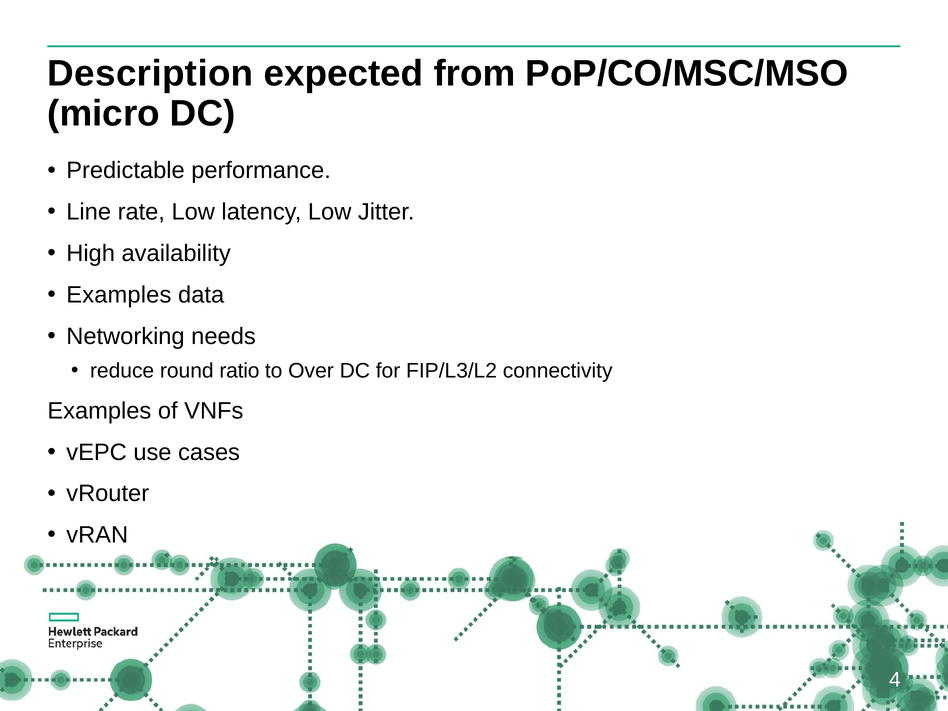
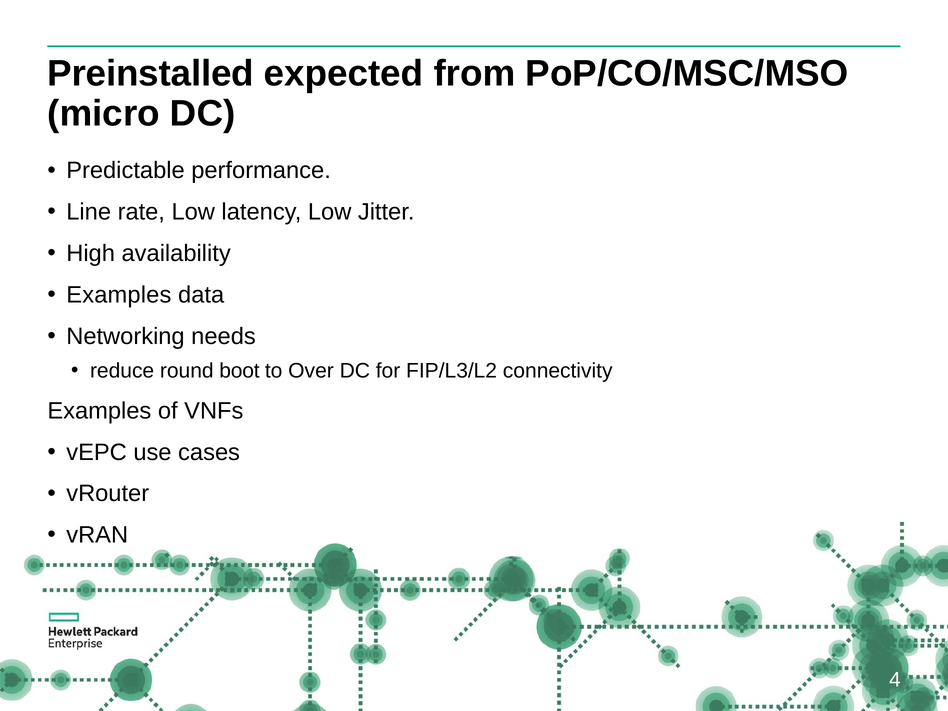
Description: Description -> Preinstalled (151, 74)
ratio: ratio -> boot (239, 371)
